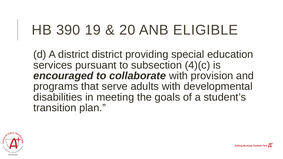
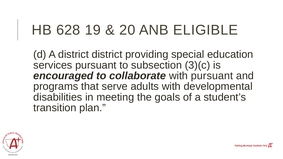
390: 390 -> 628 (68, 30)
4)(c: 4)(c -> 3)(c (198, 65)
with provision: provision -> pursuant (212, 76)
